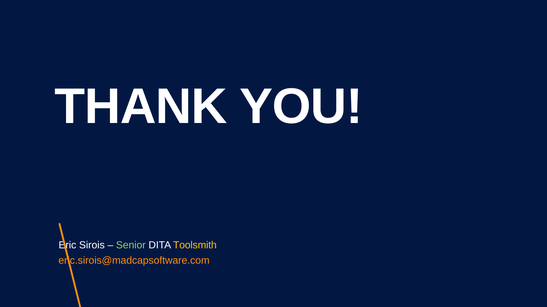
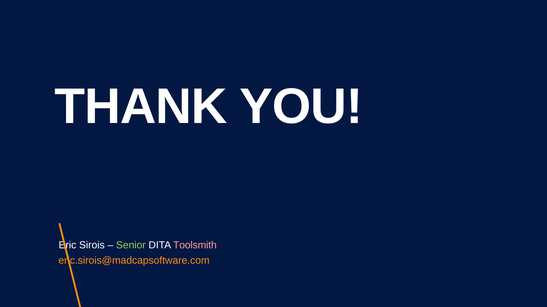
Toolsmith colour: yellow -> pink (195, 246)
